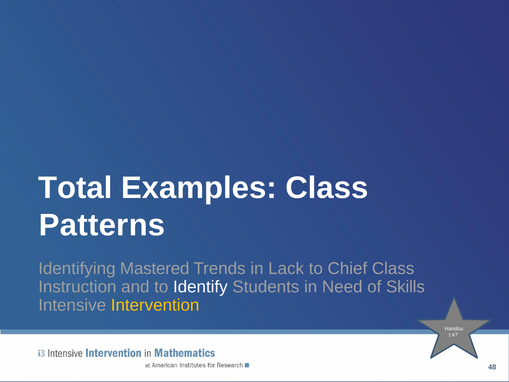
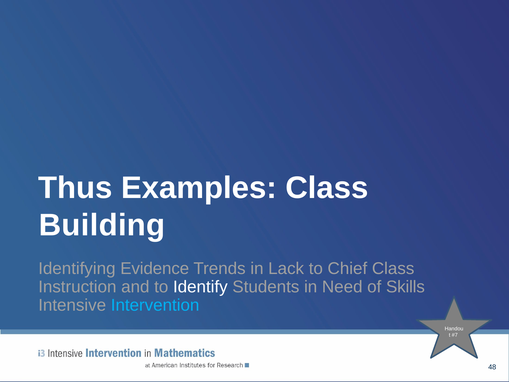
Total: Total -> Thus (75, 188)
Patterns: Patterns -> Building (102, 225)
Mastered: Mastered -> Evidence (155, 268)
Intervention colour: yellow -> light blue (155, 305)
